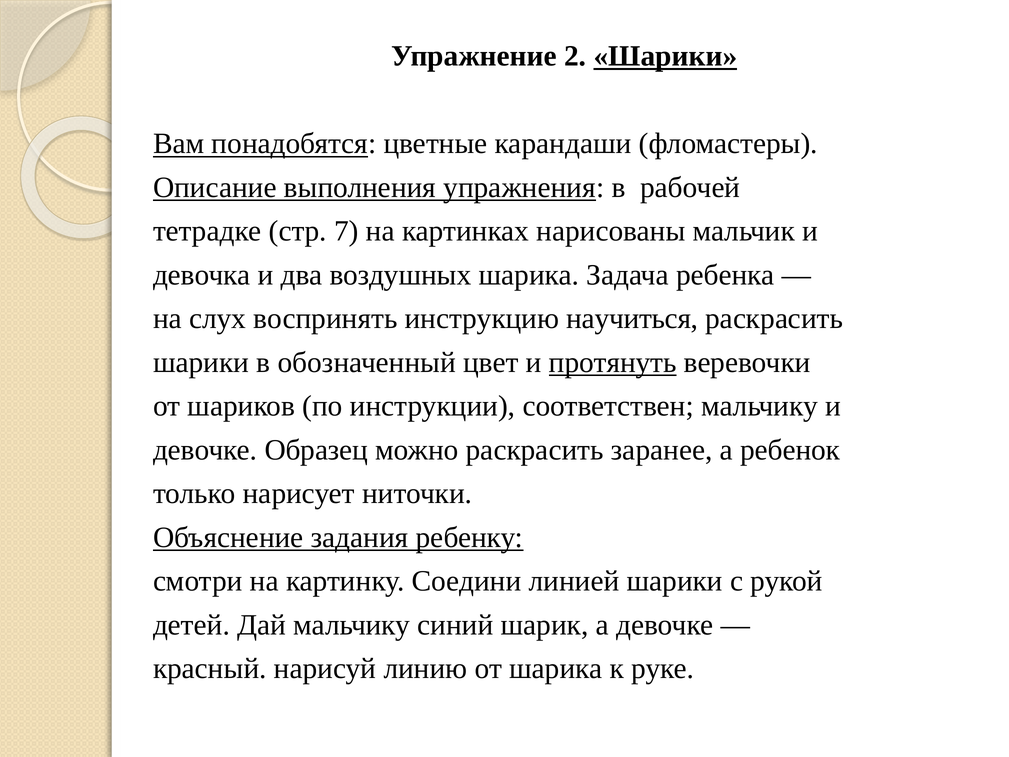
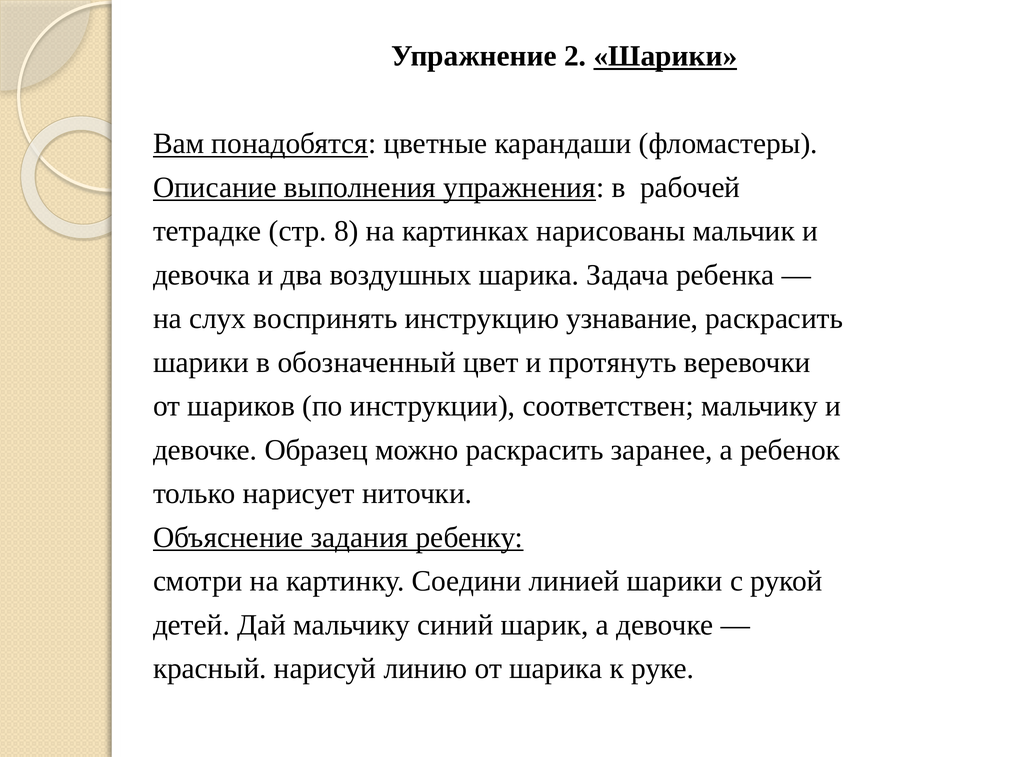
7: 7 -> 8 (346, 231)
научиться: научиться -> узнавание (632, 319)
протянуть underline: present -> none (613, 362)
